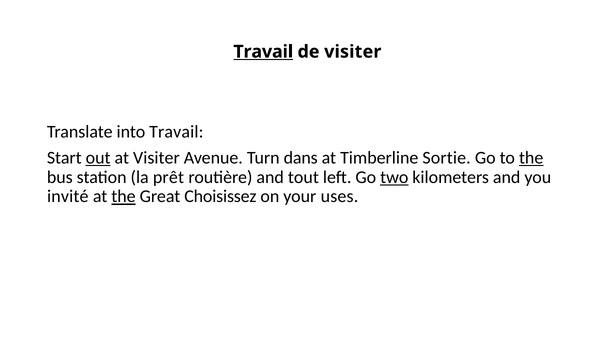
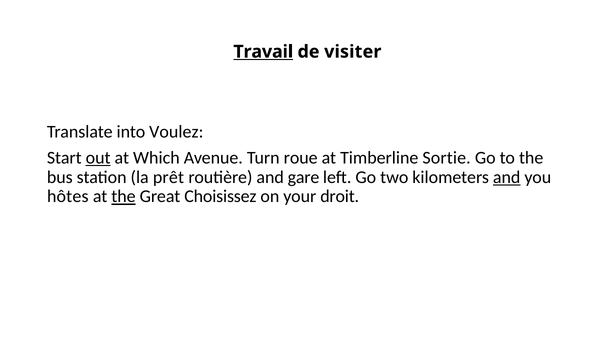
into Travail: Travail -> Voulez (176, 132)
at Visiter: Visiter -> Which (156, 158)
dans: dans -> roue (301, 158)
the underline: present -> none (531, 158)
tout: tout -> gare (304, 177)
two underline: present -> none (394, 177)
and underline: none -> present (507, 177)
invité: invité -> hôtes (68, 196)
uses: uses -> droit (340, 196)
